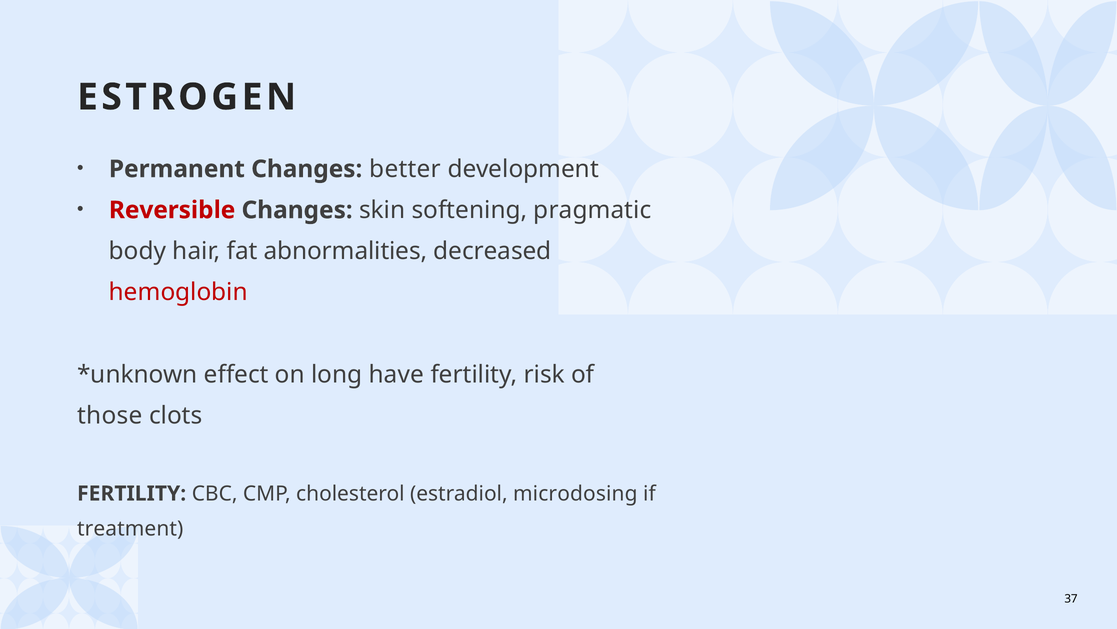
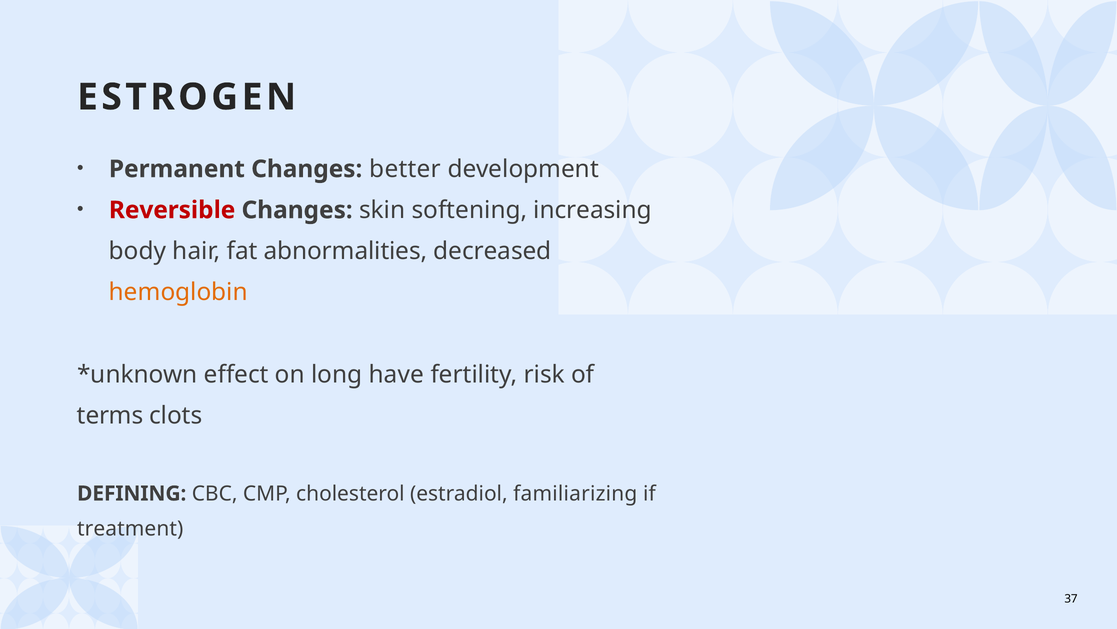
pragmatic: pragmatic -> increasing (593, 210)
hemoglobin colour: red -> orange (178, 292)
those: those -> terms (110, 415)
FERTILITY: FERTILITY -> DEFINING (132, 493)
microdosing: microdosing -> familiarizing (575, 493)
